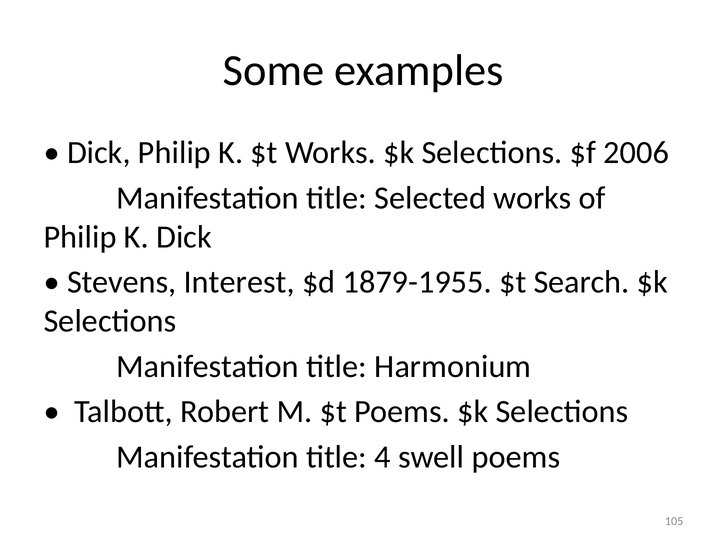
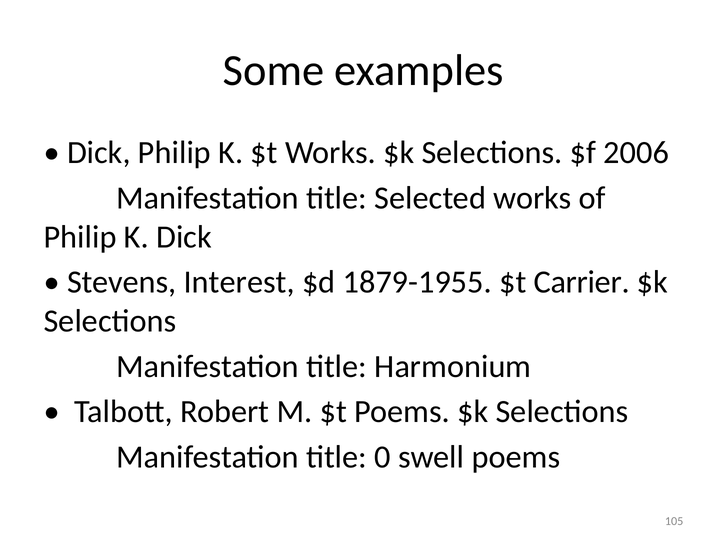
Search: Search -> Carrier (582, 282)
4: 4 -> 0 (383, 456)
